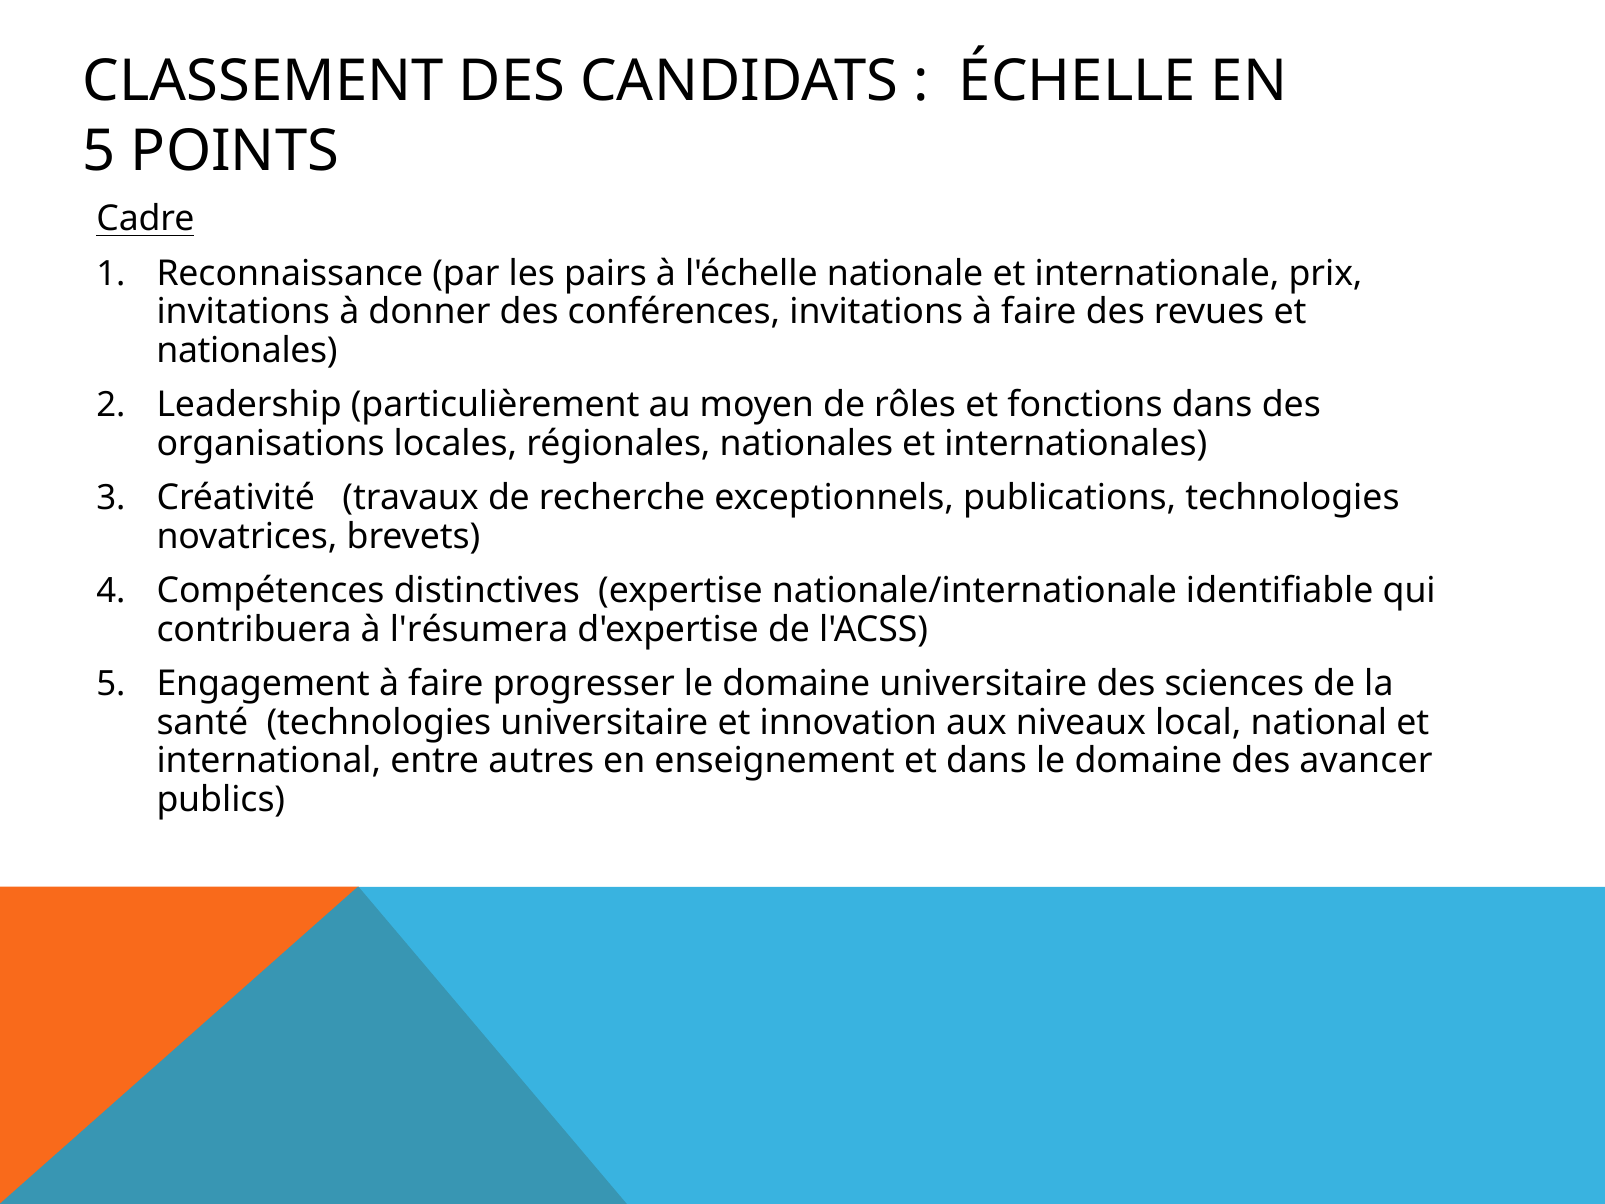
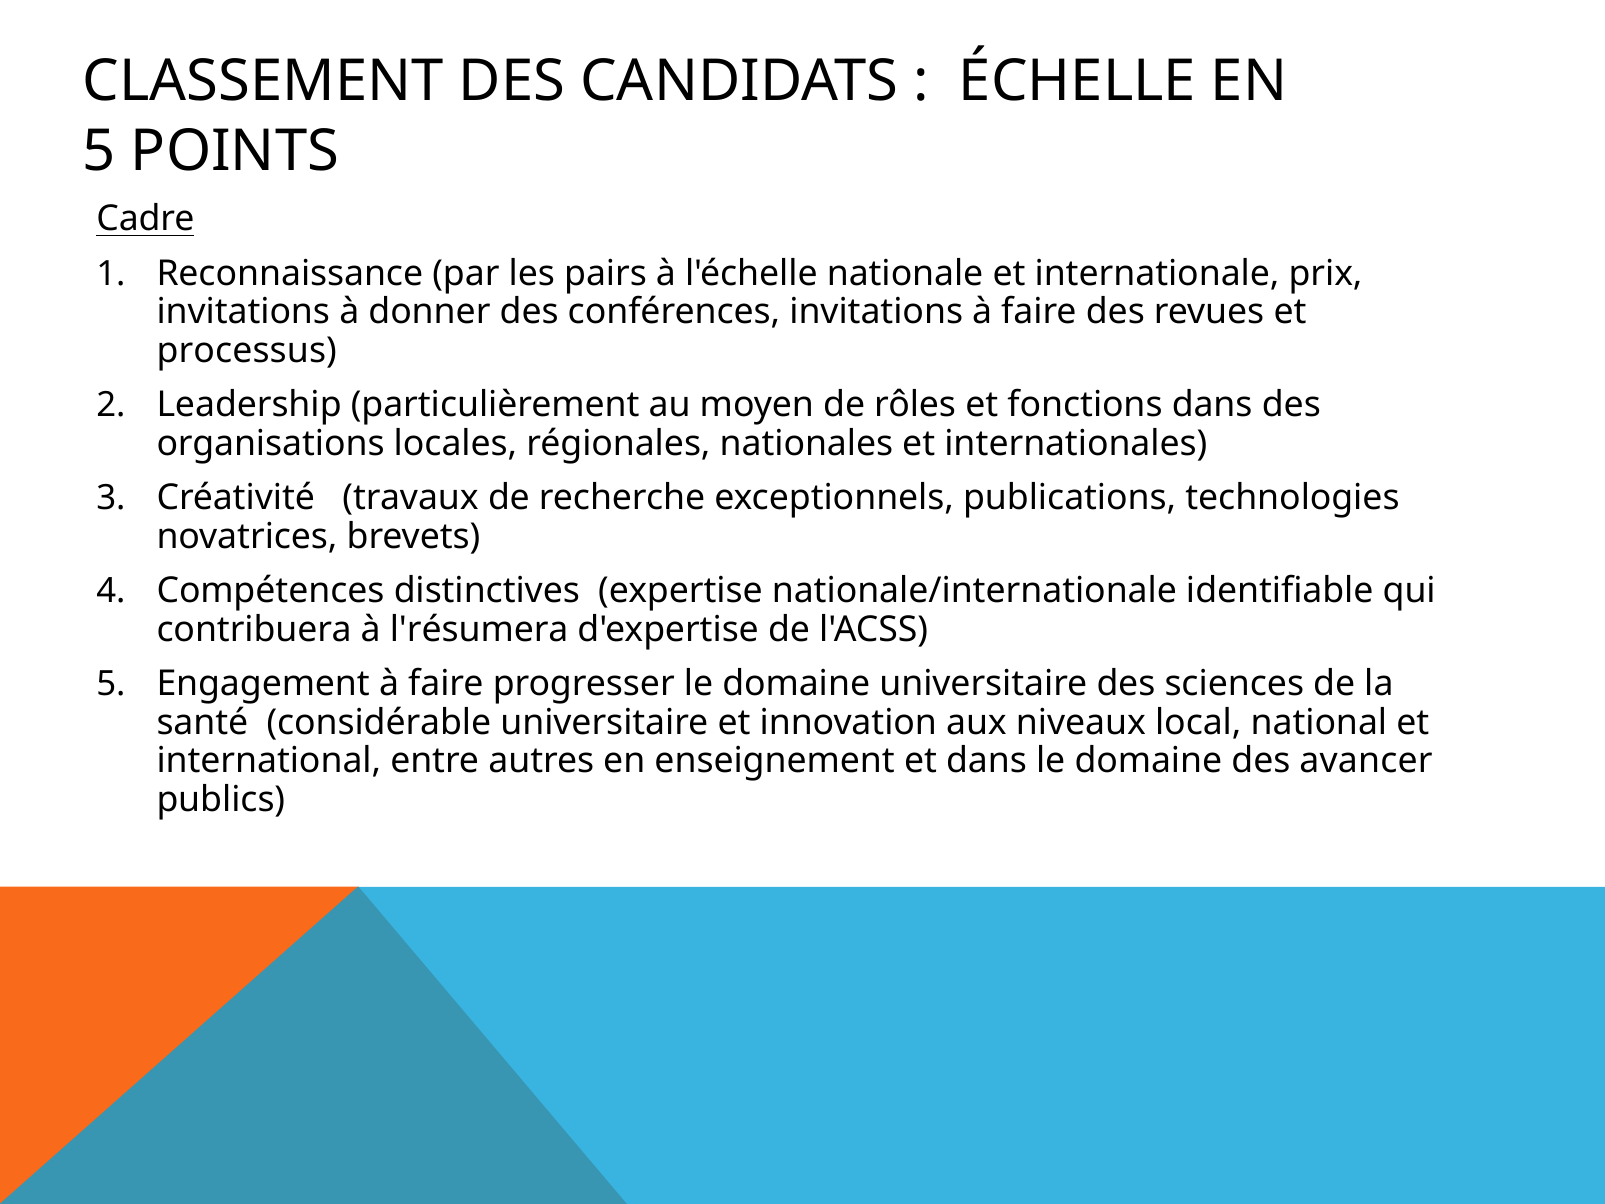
nationales: nationales -> processus (247, 351)
santé technologies: technologies -> considérable (379, 722)
